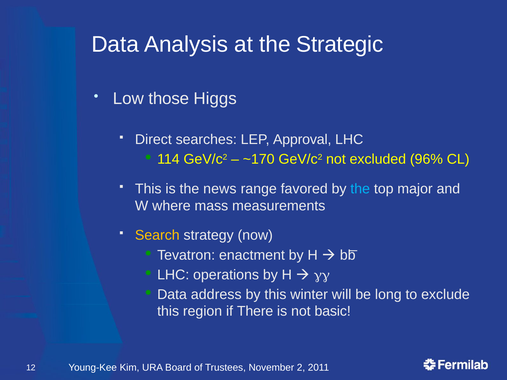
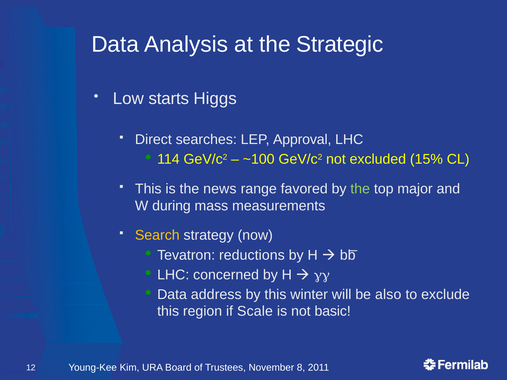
those: those -> starts (169, 99)
~170: ~170 -> ~100 (259, 159)
96%: 96% -> 15% (426, 159)
the colour: light blue -> light green (360, 189)
where: where -> during (171, 206)
enactment: enactment -> reductions (252, 255)
operations: operations -> concerned (226, 275)
long: long -> also (388, 295)
There: There -> Scale (255, 312)
2: 2 -> 8 (301, 368)
